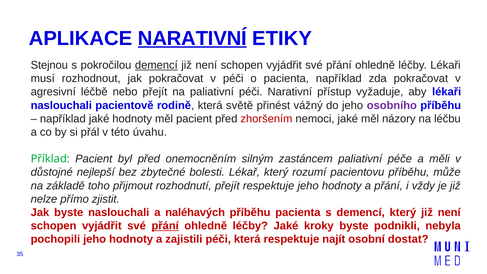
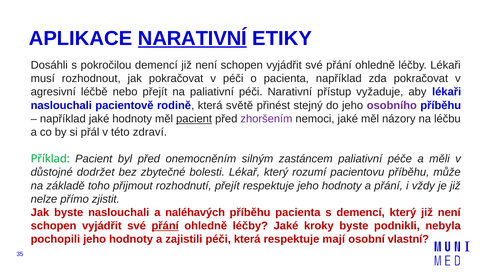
Stejnou: Stejnou -> Dosáhli (49, 65)
demencí underline: present -> none (156, 65)
vážný: vážný -> stejný (308, 105)
pacient underline: none -> present (194, 119)
zhoršením colour: red -> purple (266, 119)
úvahu: úvahu -> zdraví (150, 132)
nejlepší: nejlepší -> dodržet (96, 172)
najít: najít -> mají (334, 239)
dostat: dostat -> vlastní (408, 239)
